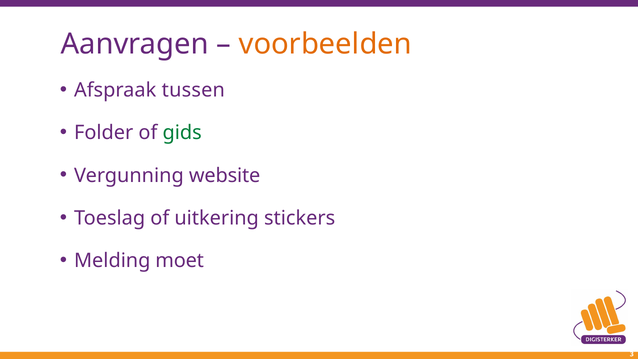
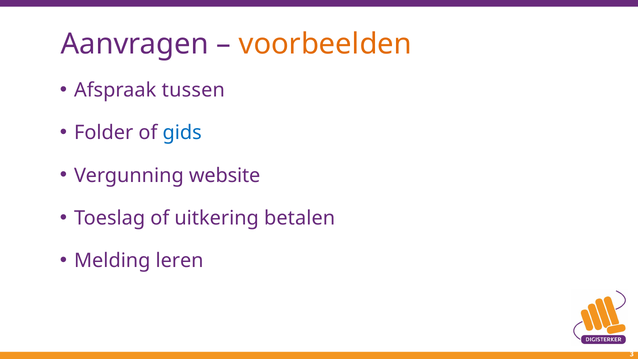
gids colour: green -> blue (182, 133)
stickers: stickers -> betalen (300, 218)
moet: moet -> leren (180, 260)
